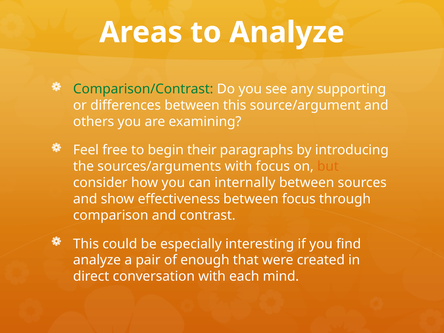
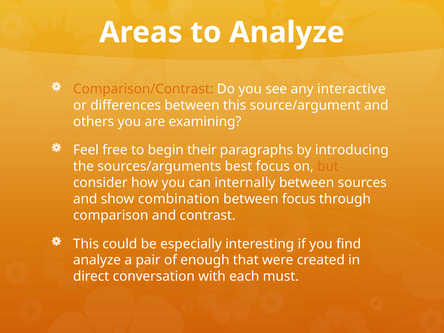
Comparison/Contrast colour: green -> orange (143, 89)
supporting: supporting -> interactive (351, 89)
sources/arguments with: with -> best (238, 166)
effectiveness: effectiveness -> combination (179, 199)
mind: mind -> must (281, 276)
